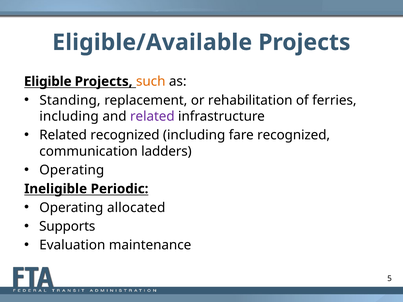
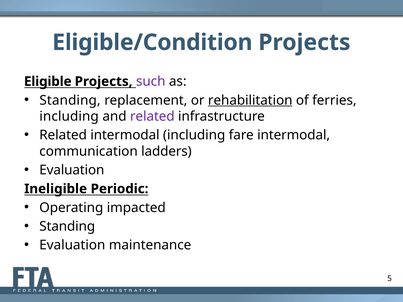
Eligible/Available: Eligible/Available -> Eligible/Condition (152, 42)
such colour: orange -> purple (151, 82)
rehabilitation underline: none -> present (250, 100)
Related recognized: recognized -> intermodal (125, 135)
fare recognized: recognized -> intermodal (294, 135)
Operating: Operating -> Evaluation (72, 170)
allocated: allocated -> impacted (136, 208)
Supports: Supports -> Standing (67, 227)
